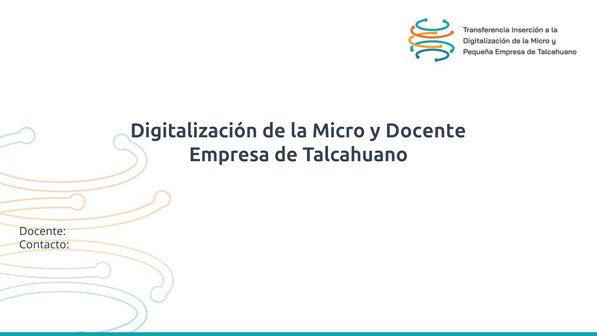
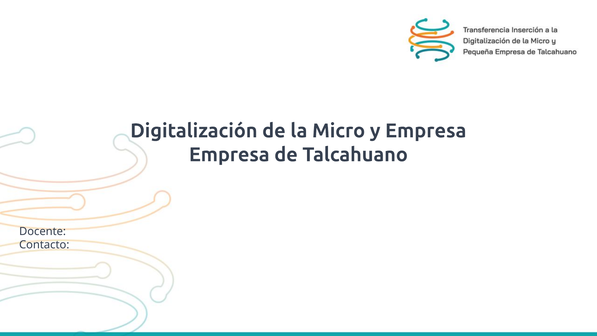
y Docente: Docente -> Empresa (426, 131)
